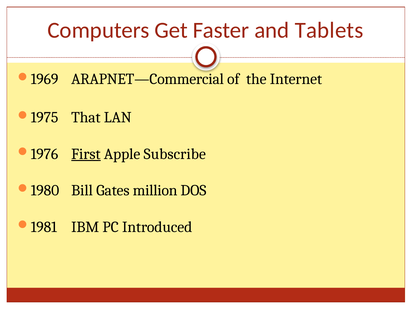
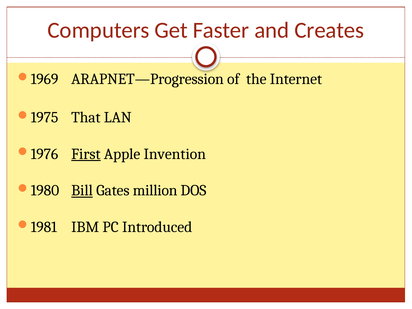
Tablets: Tablets -> Creates (329, 30)
ARAPNET—Commercial: ARAPNET—Commercial -> ARAPNET—Progression (147, 79)
Subscribe: Subscribe -> Invention (175, 154)
Bill underline: none -> present (82, 190)
